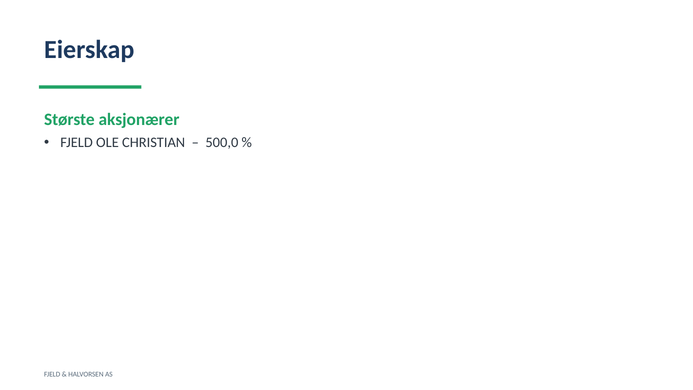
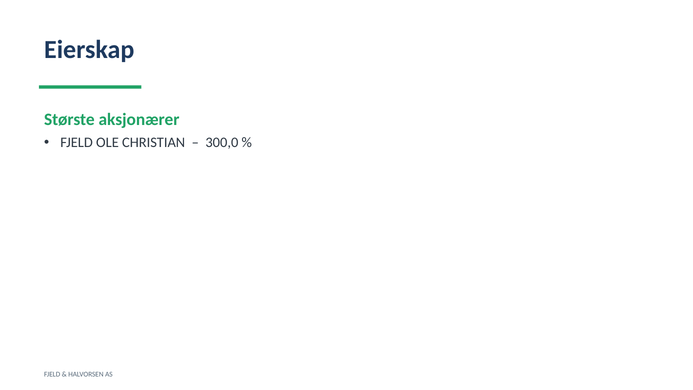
500,0: 500,0 -> 300,0 (222, 143)
